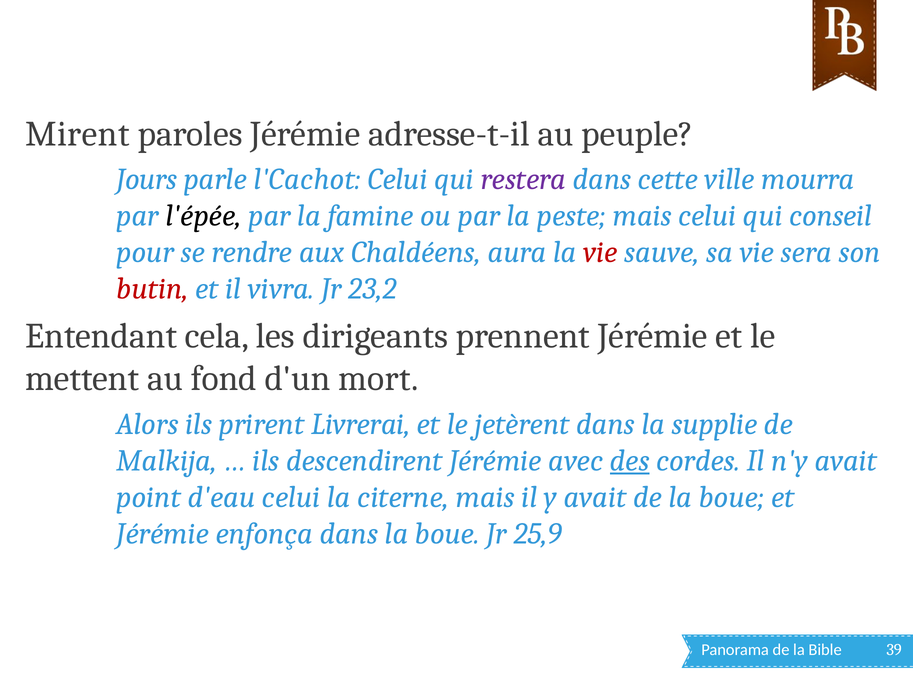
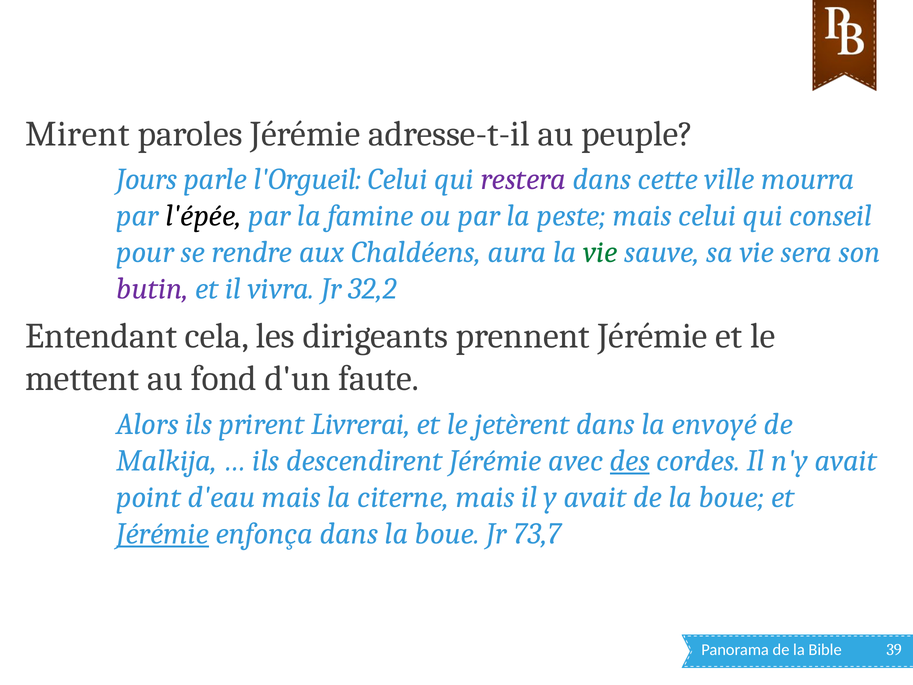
l'Cachot: l'Cachot -> l'Orgueil (307, 179)
vie colour: red -> green (600, 252)
butin colour: red -> purple (152, 289)
23,2: 23,2 -> 32,2 (372, 289)
mort: mort -> faute (379, 378)
supplie: supplie -> envoyé (714, 424)
d'eau celui: celui -> mais (291, 497)
Jérémie underline: none -> present (163, 533)
25,9: 25,9 -> 73,7 (538, 533)
